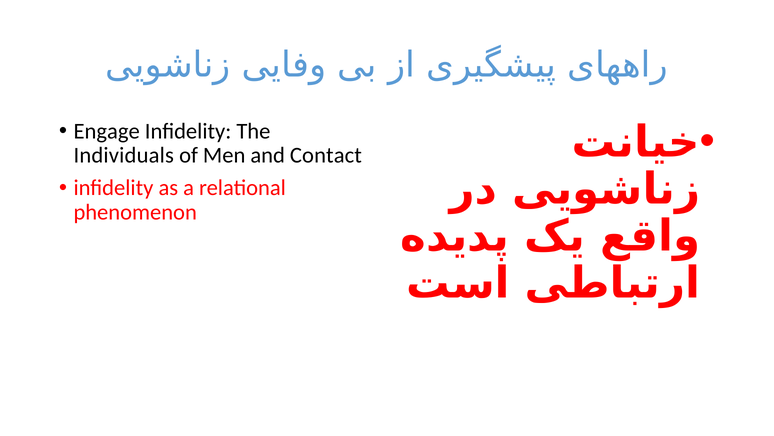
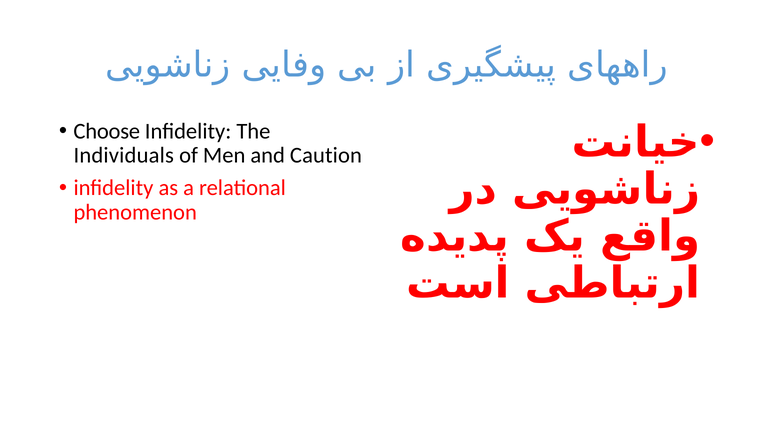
Engage: Engage -> Choose (107, 131)
Contact: Contact -> Caution (326, 155)
